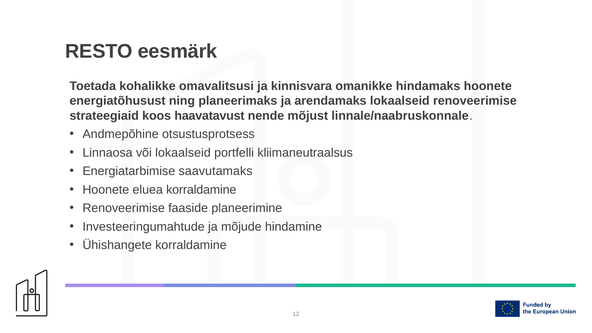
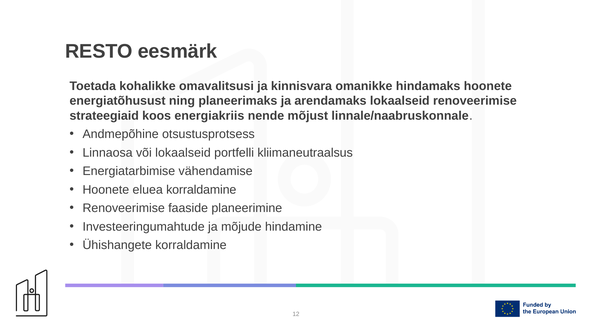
haavatavust: haavatavust -> energiakriis (209, 116)
saavutamaks: saavutamaks -> vähendamise (216, 171)
